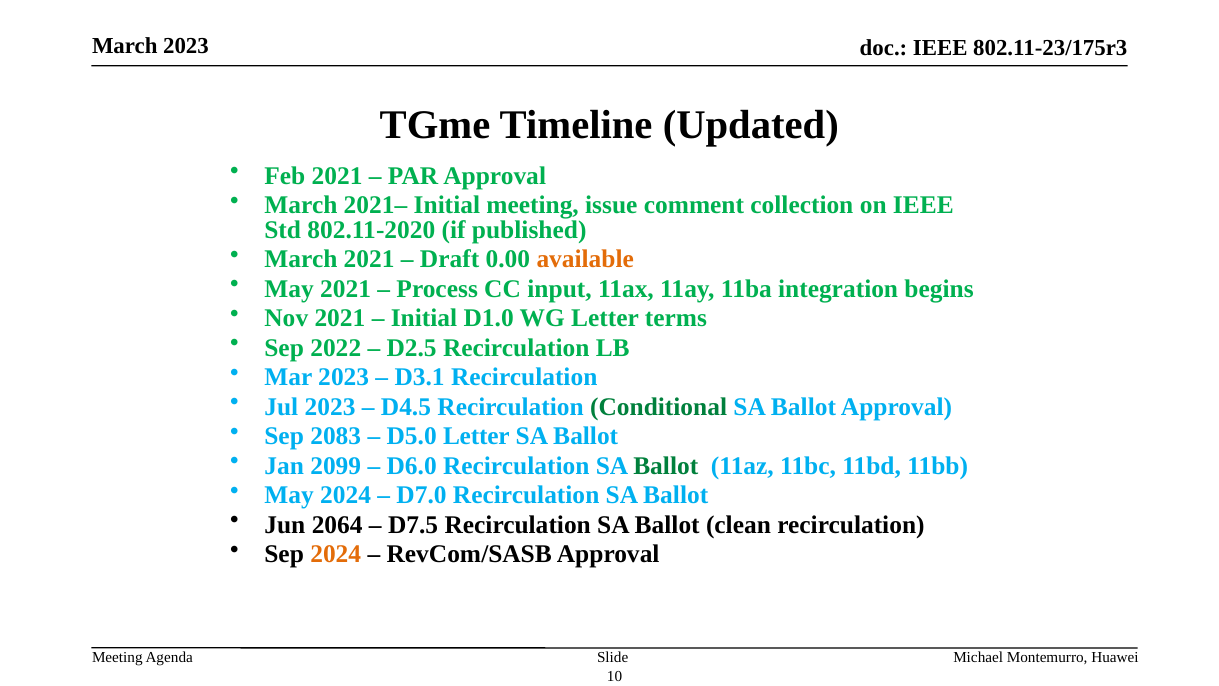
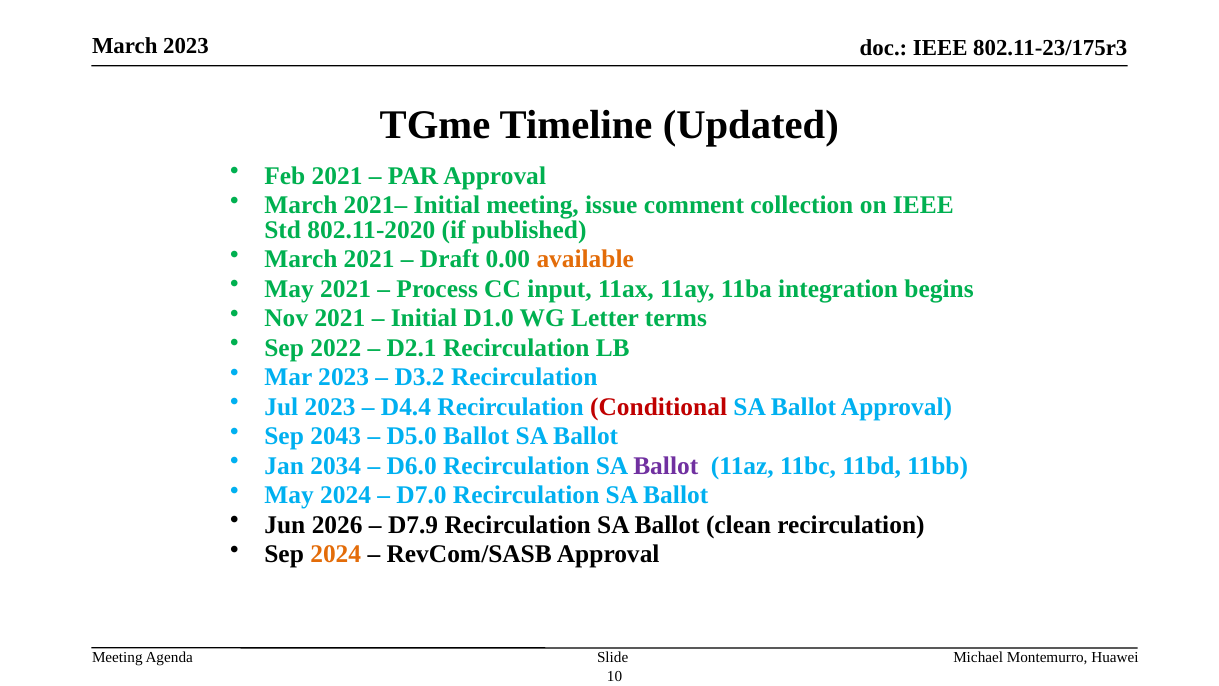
D2.5: D2.5 -> D2.1 (412, 348)
D3.1: D3.1 -> D3.2 (420, 377)
D4.5: D4.5 -> D4.4 (406, 406)
Conditional colour: green -> red (659, 406)
2083: 2083 -> 2043 (336, 436)
D5.0 Letter: Letter -> Ballot (476, 436)
2099: 2099 -> 2034 (336, 465)
Ballot colour: green -> purple (666, 465)
2064: 2064 -> 2026 (337, 524)
D7.5: D7.5 -> D7.9 (413, 524)
